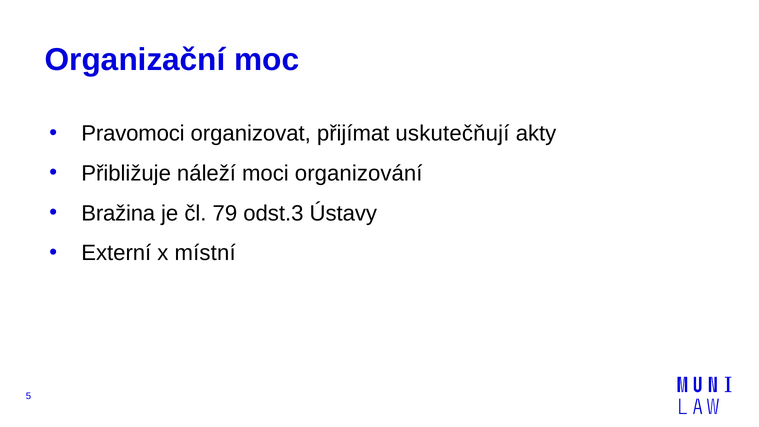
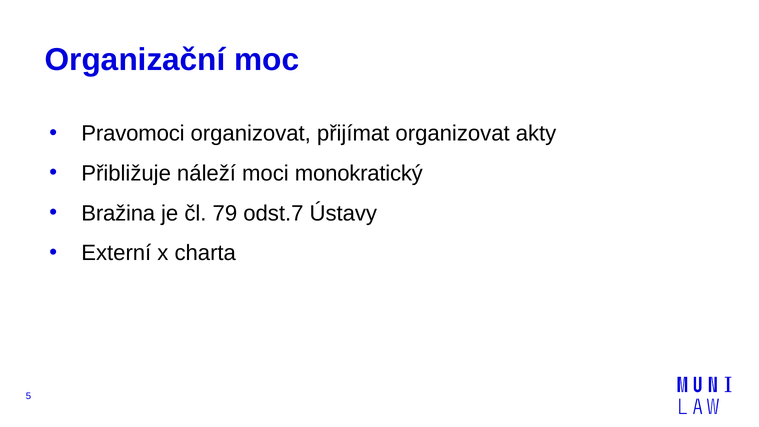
přijímat uskutečňují: uskutečňují -> organizovat (453, 133)
organizování: organizování -> monokratický (359, 173)
odst.3: odst.3 -> odst.7 (273, 213)
místní: místní -> charta (205, 253)
